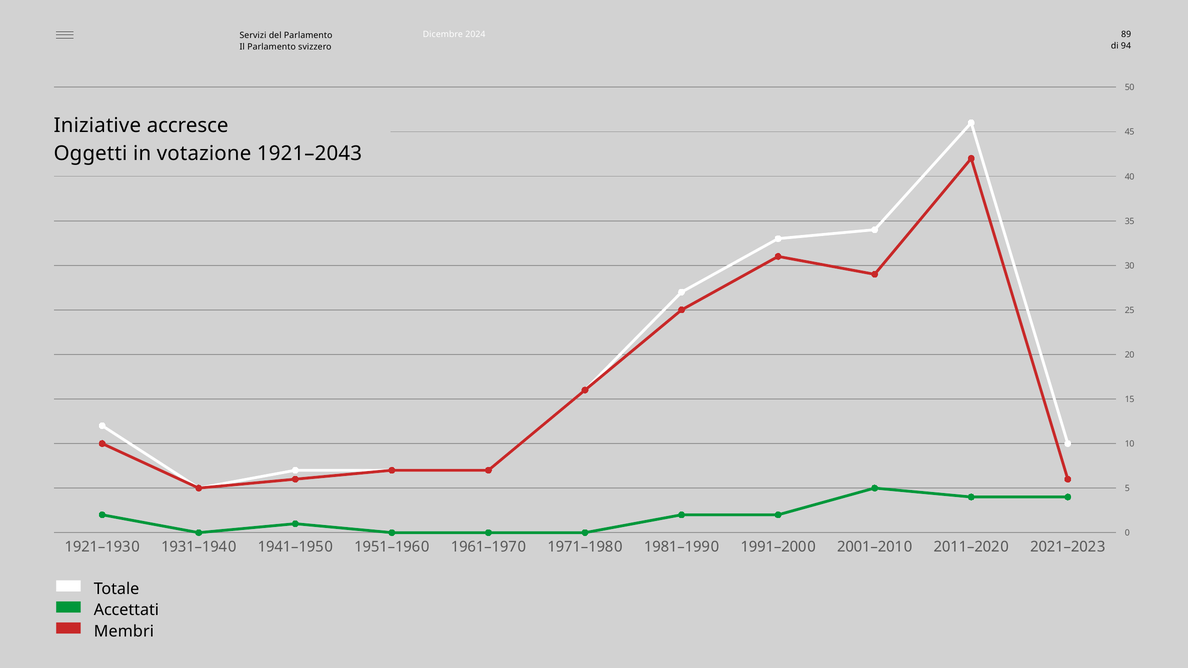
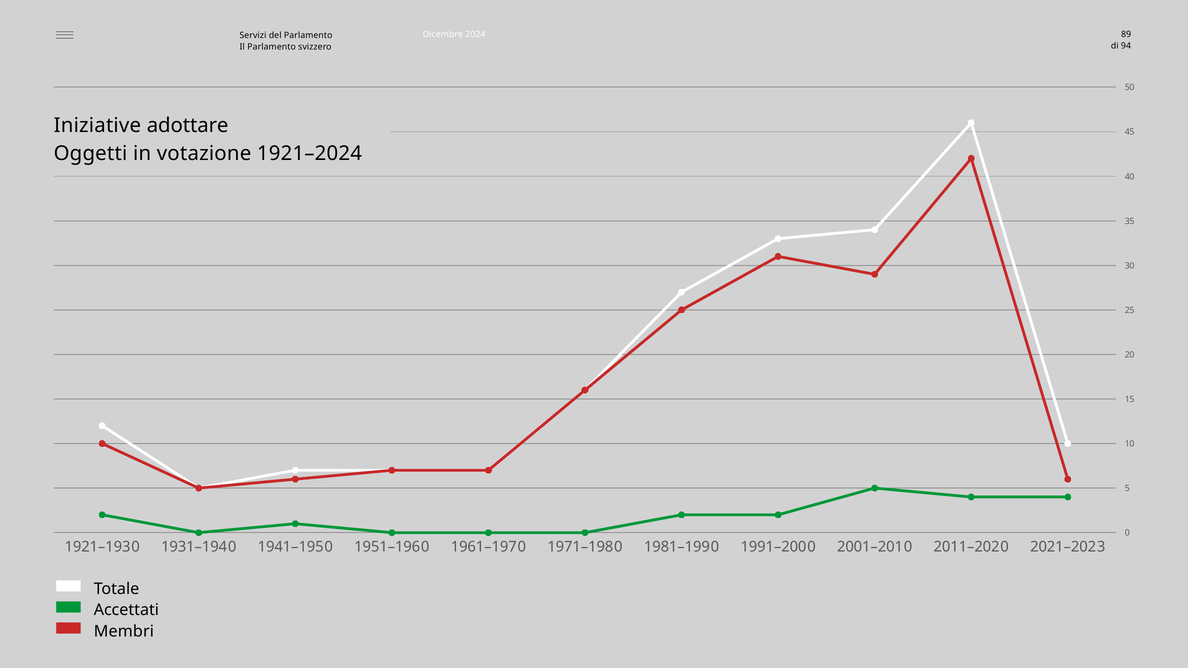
accresce: accresce -> adottare (188, 126)
1921–2043: 1921–2043 -> 1921–2024 (309, 154)
